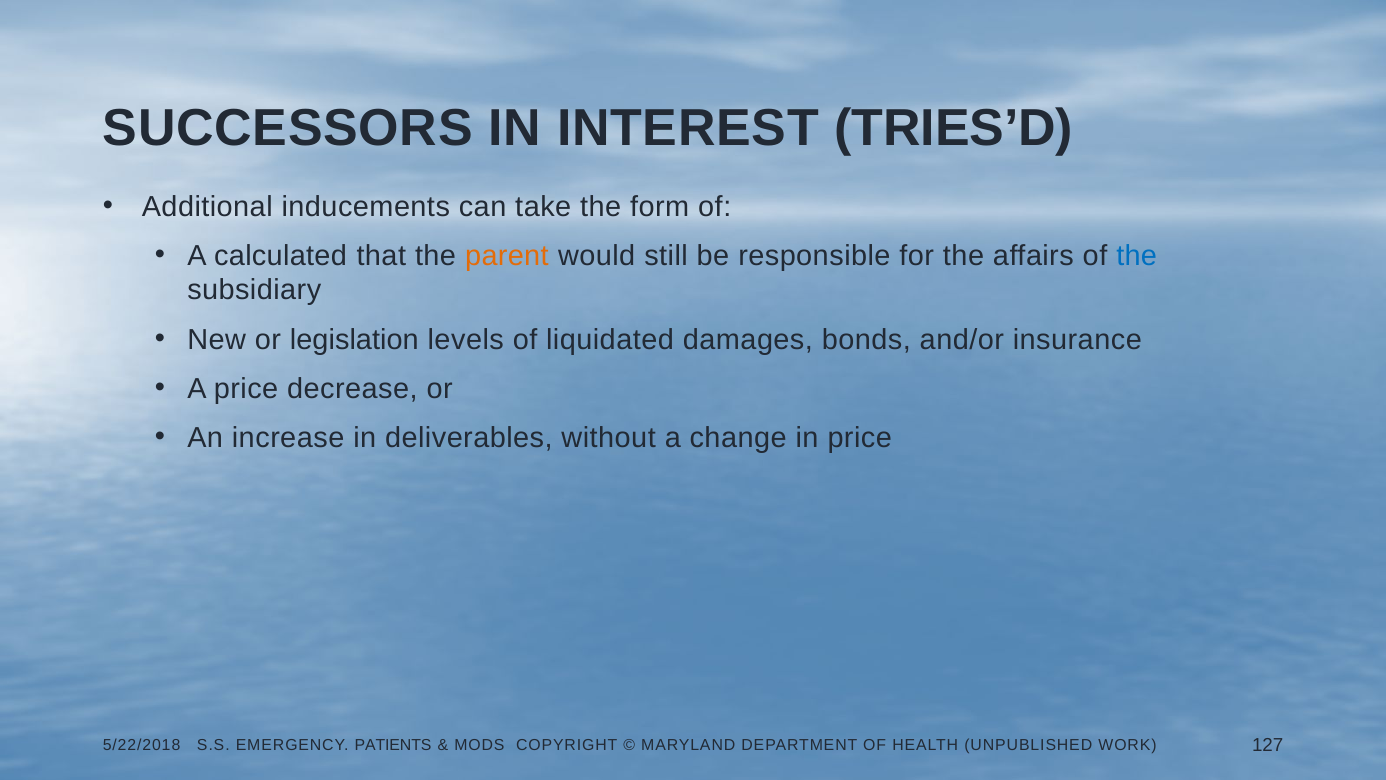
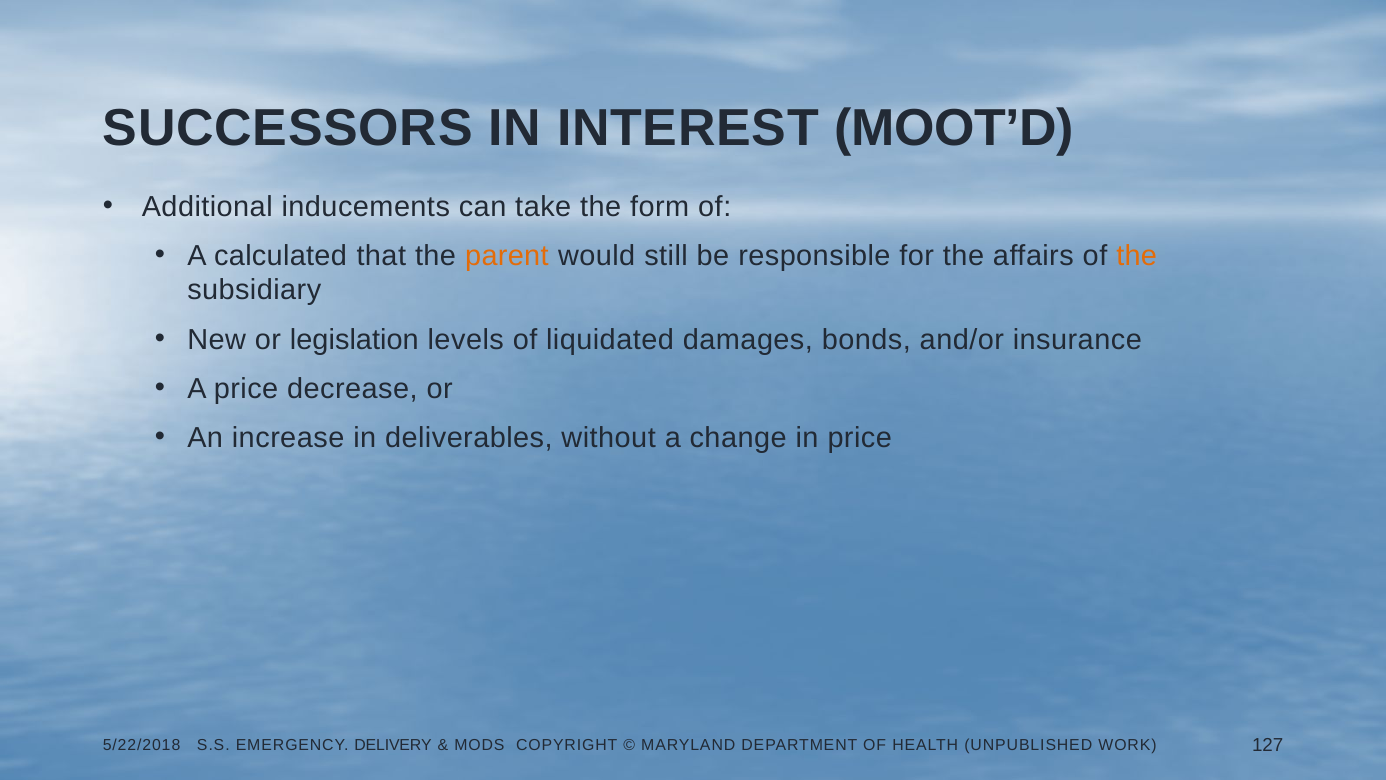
TRIES’D: TRIES’D -> MOOT’D (954, 128)
the colour: blue -> orange (1137, 256)
PATIENTS: PATIENTS -> DELIVERY (393, 744)
